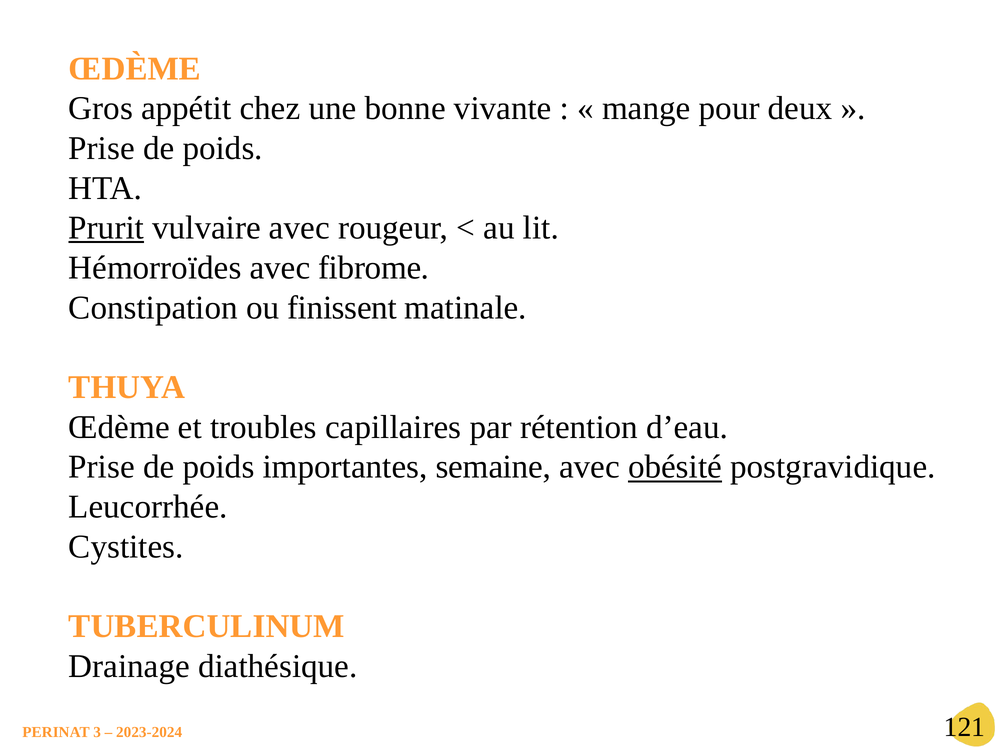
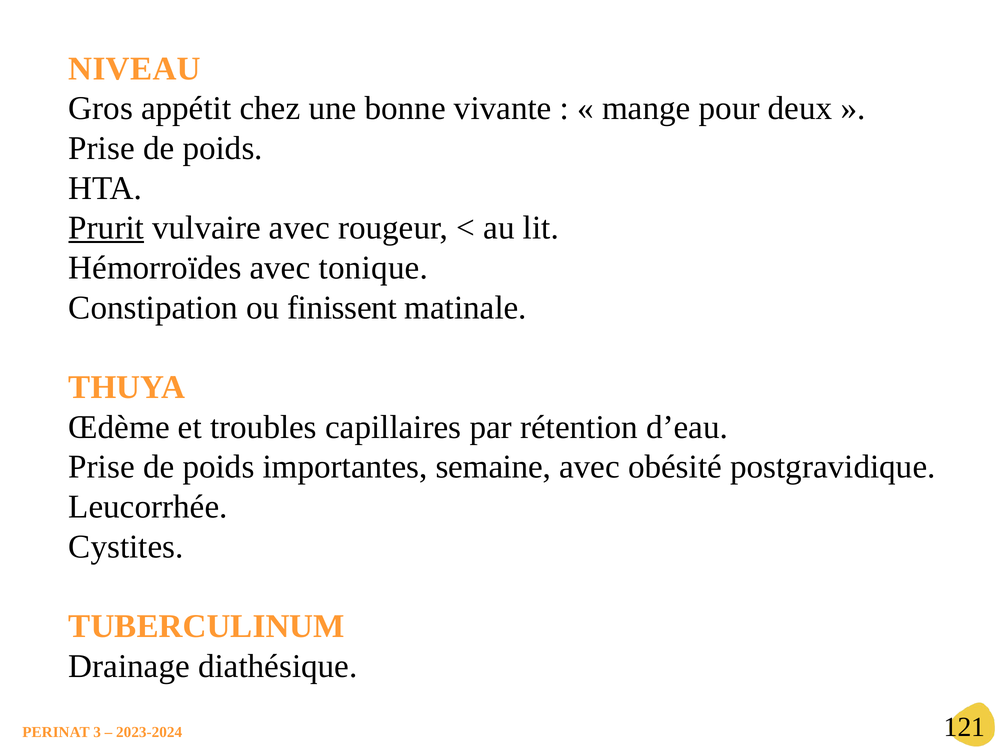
ŒDÈME: ŒDÈME -> NIVEAU (135, 69)
fibrome: fibrome -> tonique (373, 268)
obésité underline: present -> none (675, 467)
